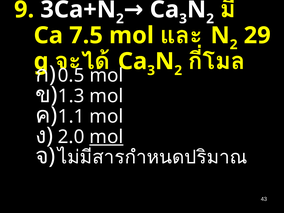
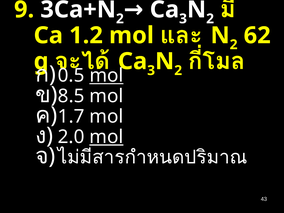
7.5: 7.5 -> 1.2 (86, 35)
29: 29 -> 62 (257, 35)
mol underline: none -> present (106, 76)
1.3: 1.3 -> 8.5 (71, 96)
1.1: 1.1 -> 1.7 (71, 116)
